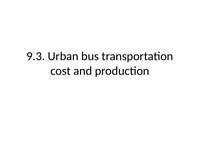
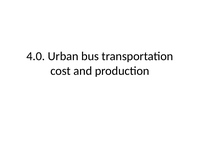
9.3: 9.3 -> 4.0 (36, 56)
